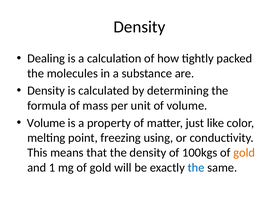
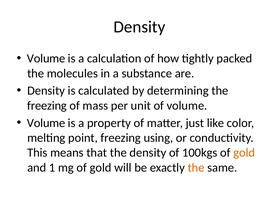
Dealing: Dealing -> Volume (46, 59)
formula: formula -> freezing (47, 106)
the colour: blue -> orange (196, 168)
